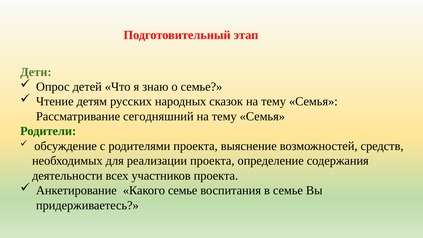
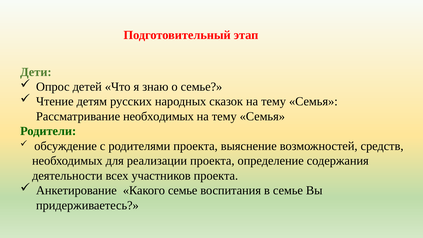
Рассматривание сегодняшний: сегодняшний -> необходимых (159, 116)
